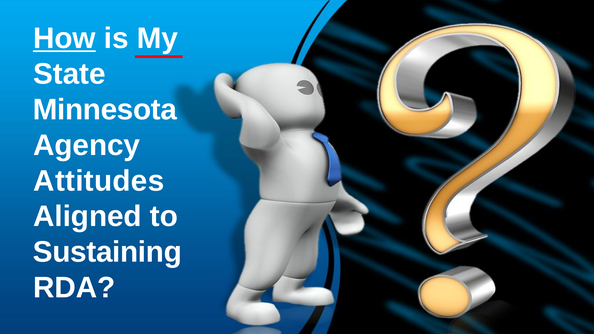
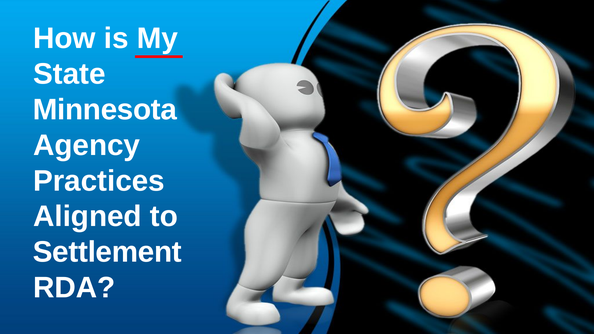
How underline: present -> none (64, 38)
Attitudes: Attitudes -> Practices (99, 181)
Sustaining: Sustaining -> Settlement (107, 252)
